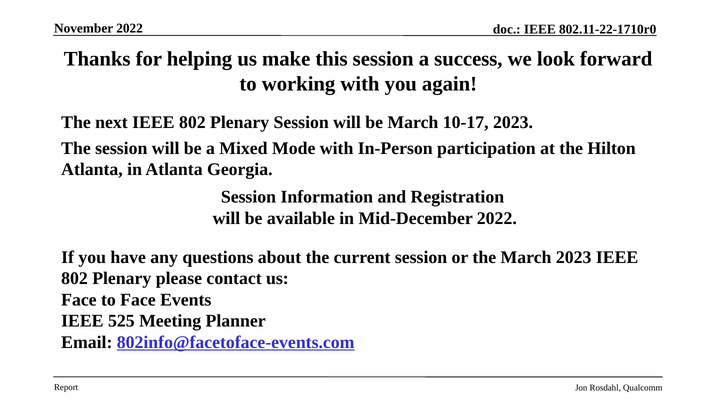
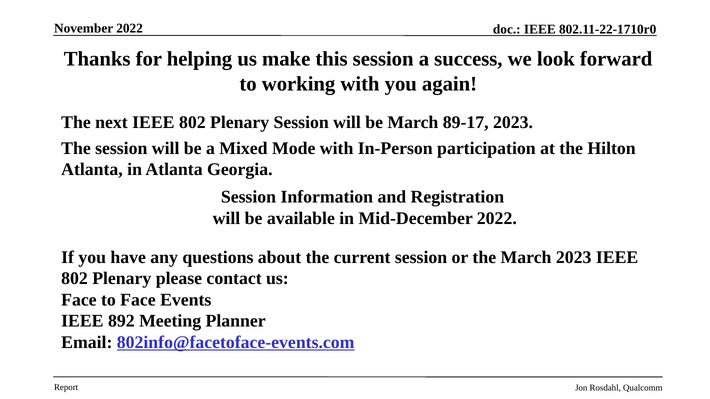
10-17: 10-17 -> 89-17 (466, 123)
525: 525 -> 892 (121, 321)
